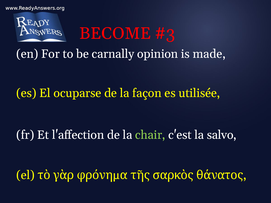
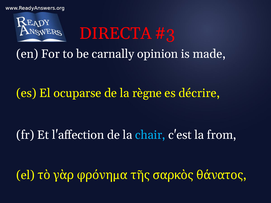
BECOME: BECOME -> DIRECTA (115, 33)
façon: façon -> règne (147, 93)
utilisée: utilisée -> décrire (199, 93)
chair colour: light green -> light blue (150, 135)
salvo: salvo -> from (222, 135)
